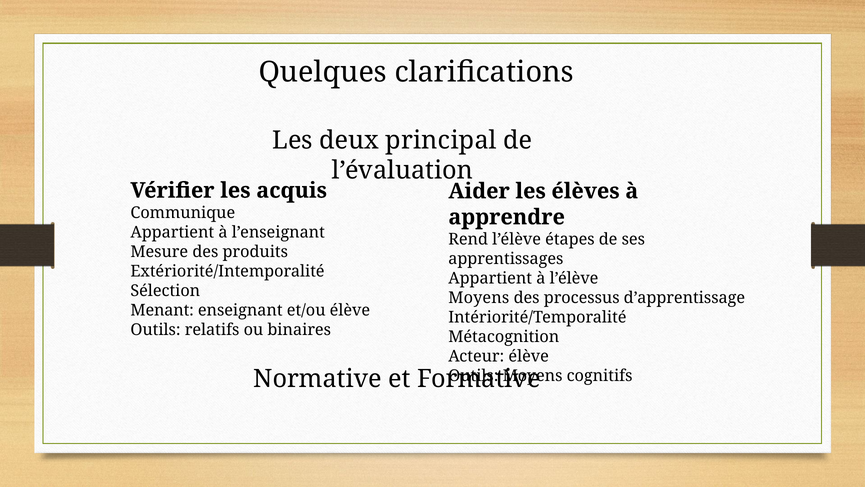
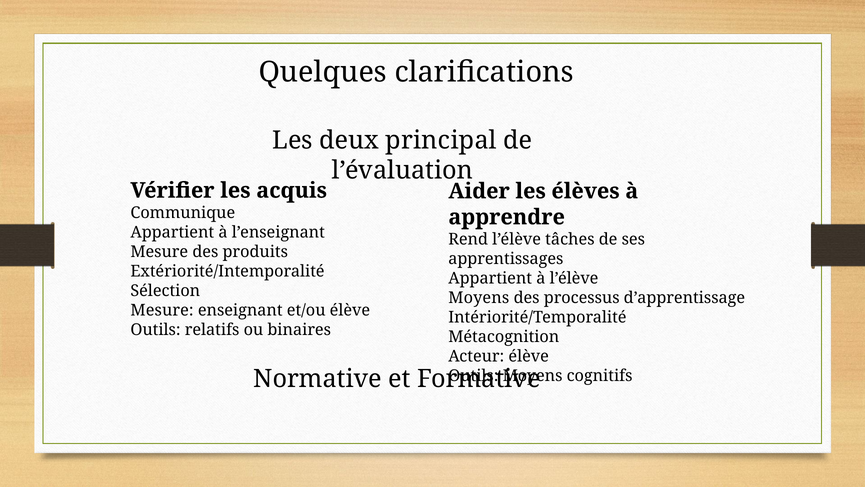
étapes: étapes -> tâches (570, 239)
Menant: Menant -> Mesure (162, 310)
